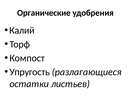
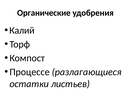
Упругость: Упругость -> Процессе (30, 71)
